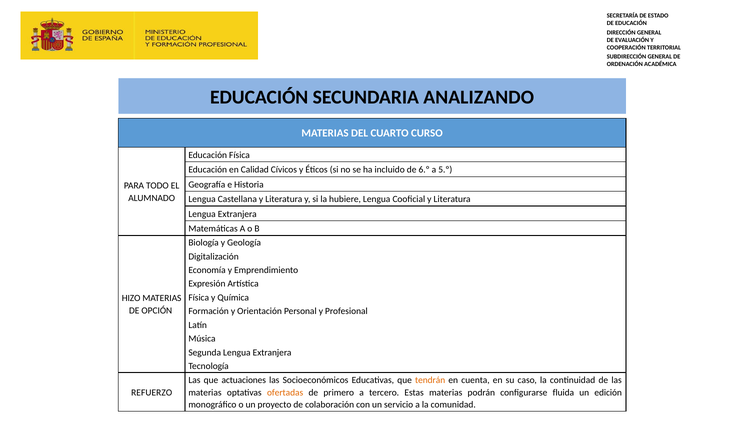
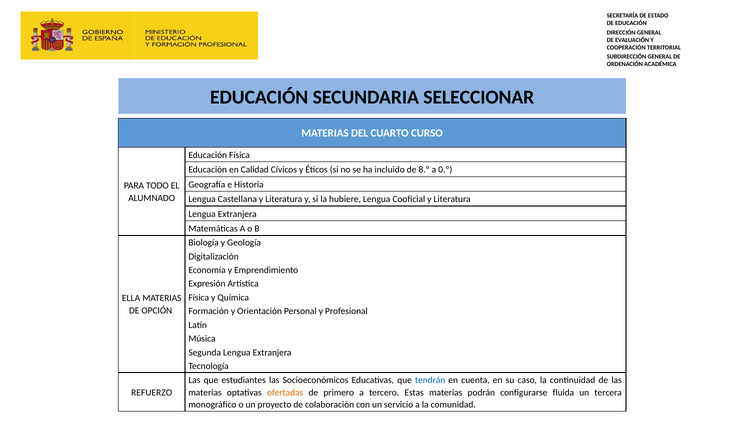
ANALIZANDO: ANALIZANDO -> SELECCIONAR (479, 97)
6.º: 6.º -> 8.º (424, 170)
5.º: 5.º -> 0.º (445, 170)
HIZO: HIZO -> ELLA (131, 298)
actuaciones: actuaciones -> estudiantes (244, 380)
tendrán colour: orange -> blue (430, 380)
edición: edición -> tercera (608, 392)
